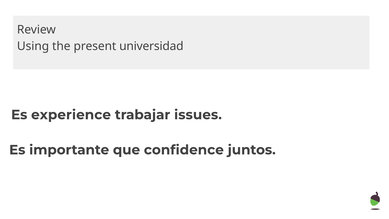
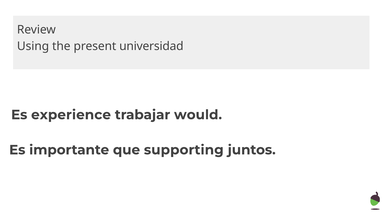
issues: issues -> would (198, 115)
confidence: confidence -> supporting (184, 150)
